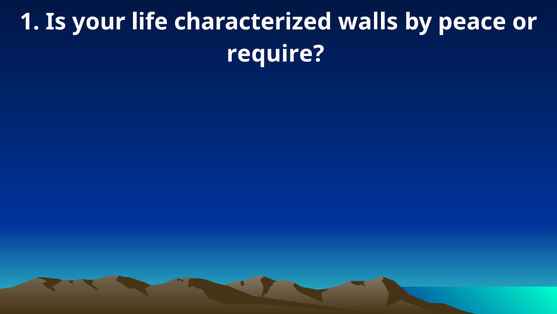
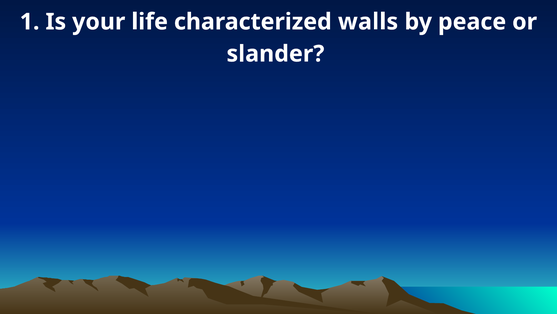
require: require -> slander (275, 54)
